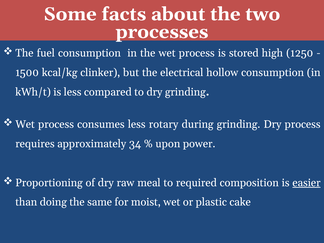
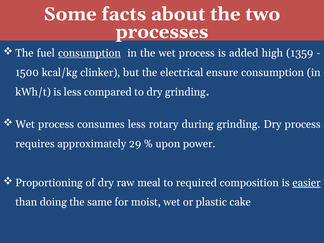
consumption underline: none -> present (89, 53)
stored: stored -> added (244, 53)
1250: 1250 -> 1359 (300, 53)
hollow: hollow -> ensure (222, 73)
34: 34 -> 29 (135, 144)
